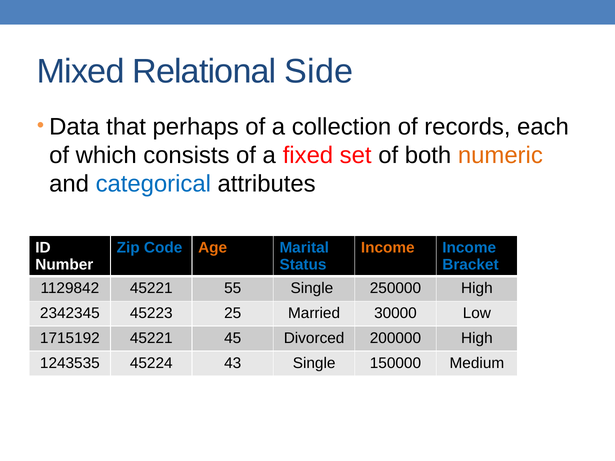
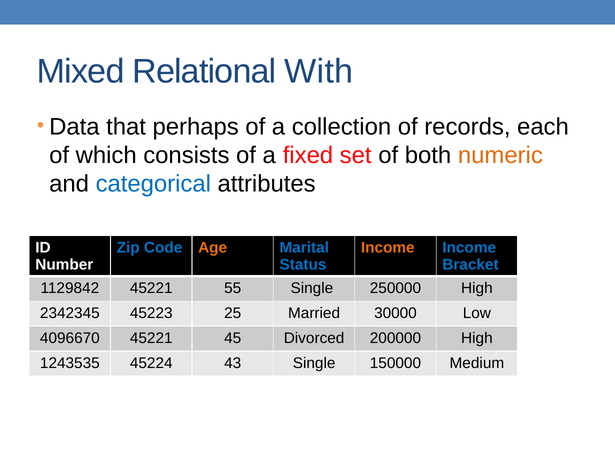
Side: Side -> With (319, 72)
1715192: 1715192 -> 4096670 (70, 338)
